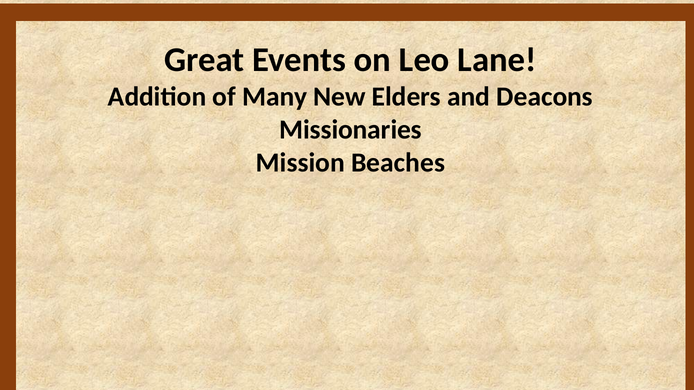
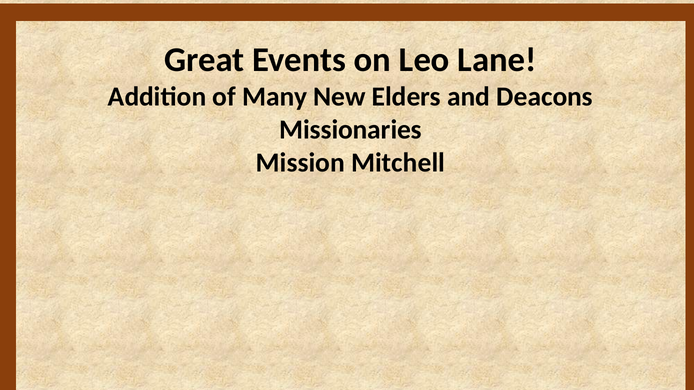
Beaches: Beaches -> Mitchell (398, 163)
